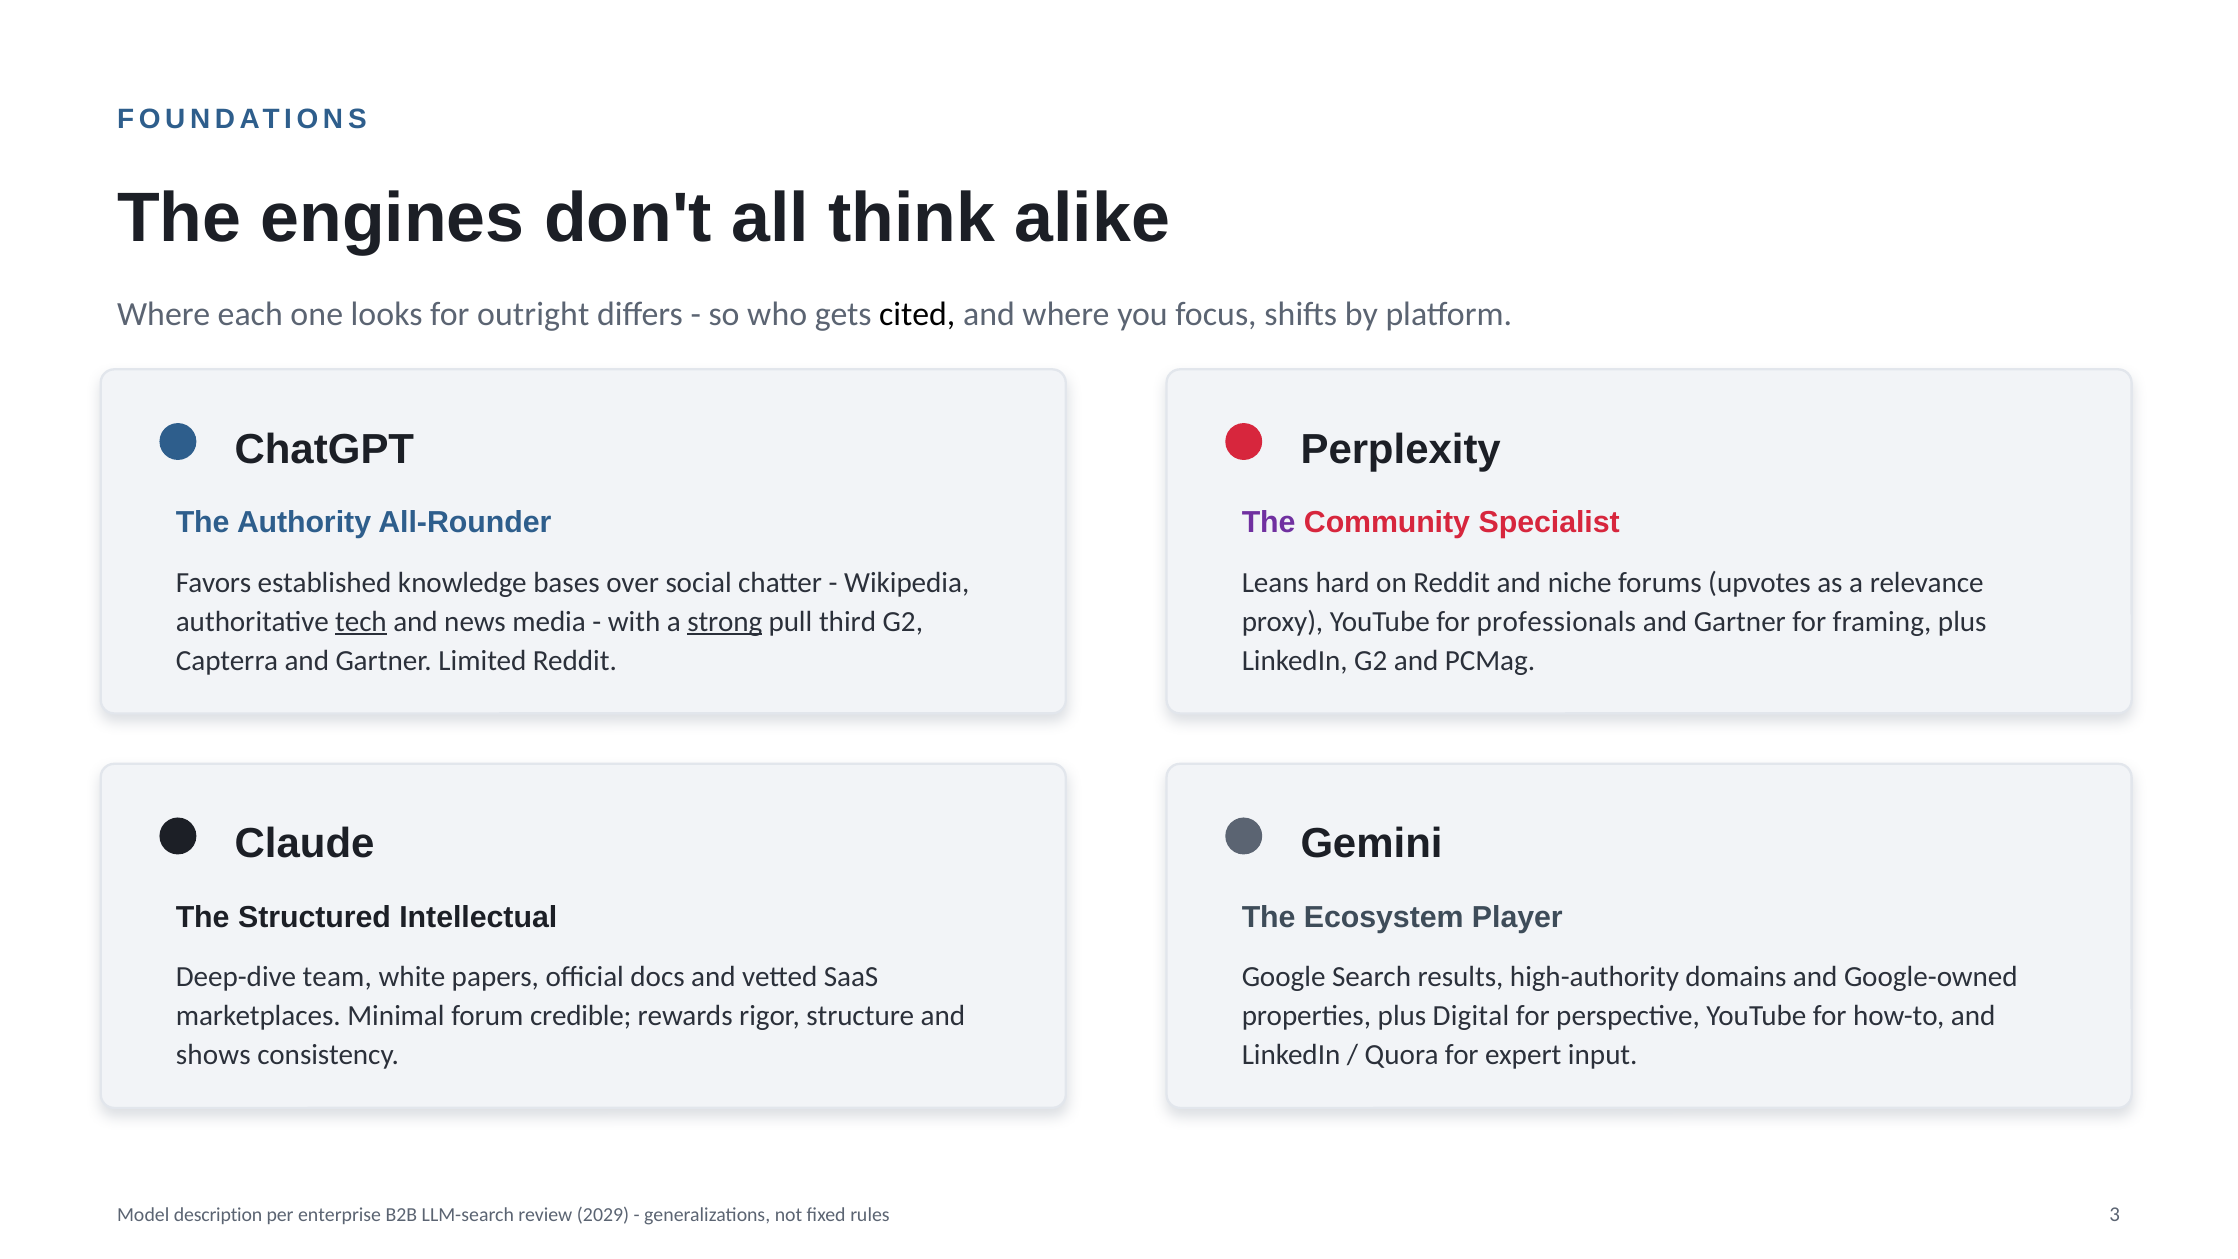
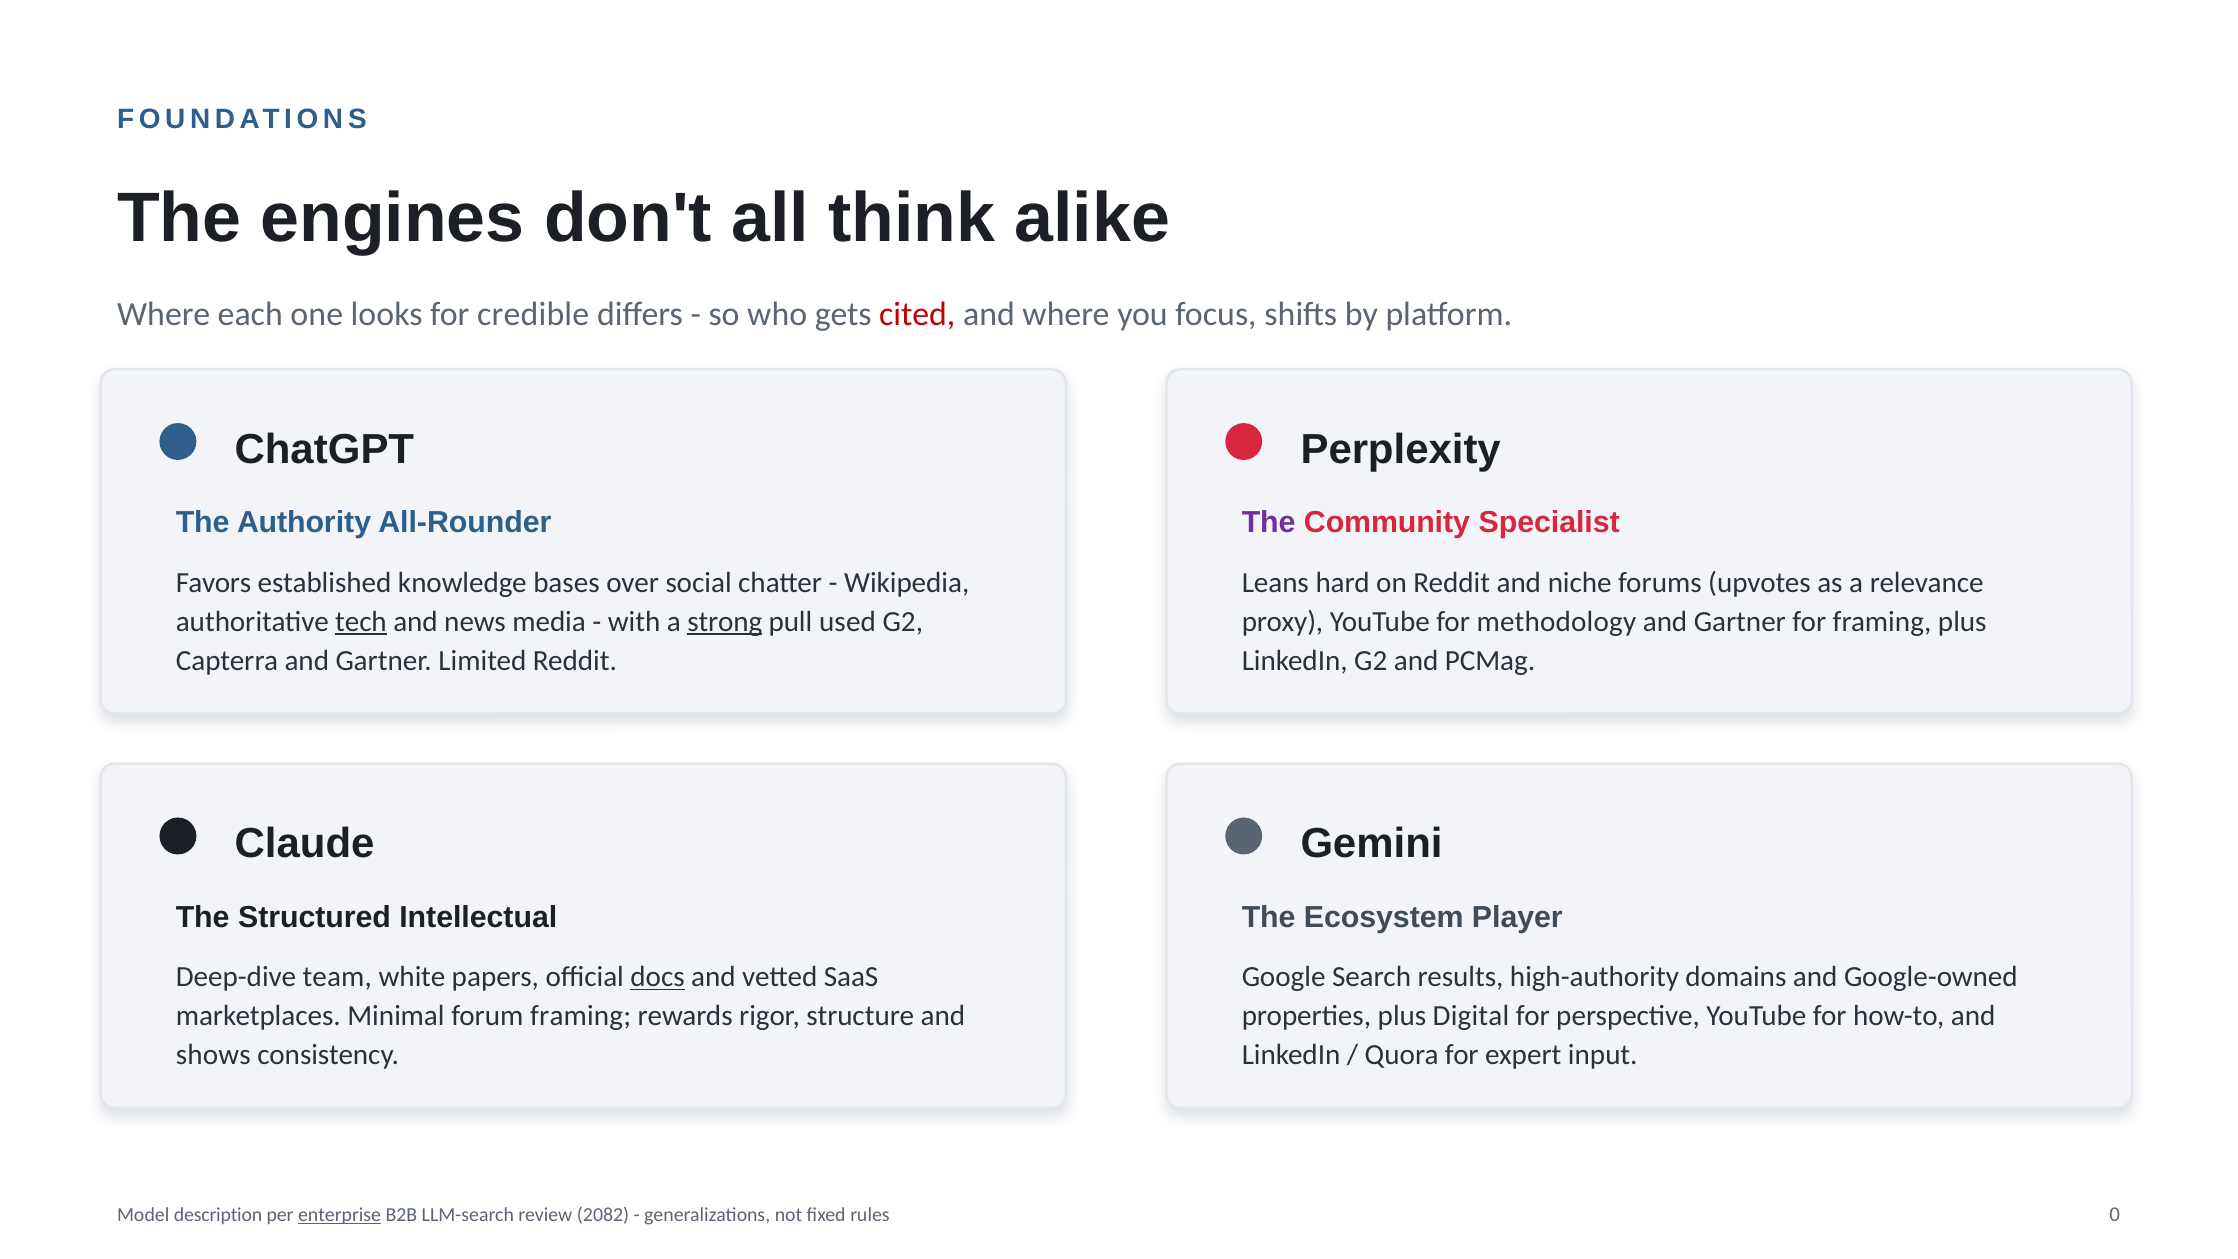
outright: outright -> credible (533, 314)
cited colour: black -> red (917, 314)
third: third -> used (847, 622)
professionals: professionals -> methodology (1556, 622)
docs underline: none -> present (658, 977)
forum credible: credible -> framing (581, 1016)
enterprise underline: none -> present (340, 1215)
2029: 2029 -> 2082 (603, 1215)
3: 3 -> 0 (2115, 1215)
